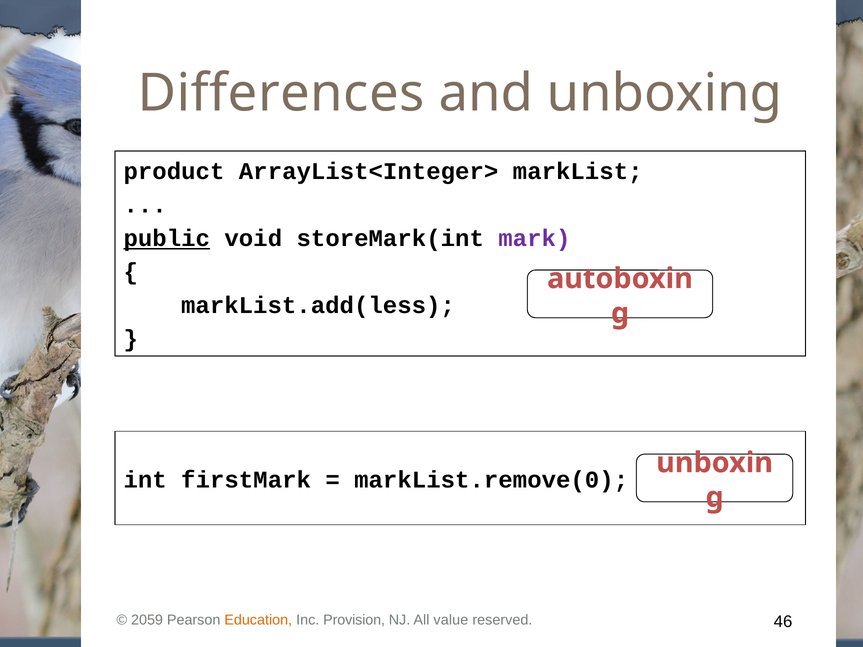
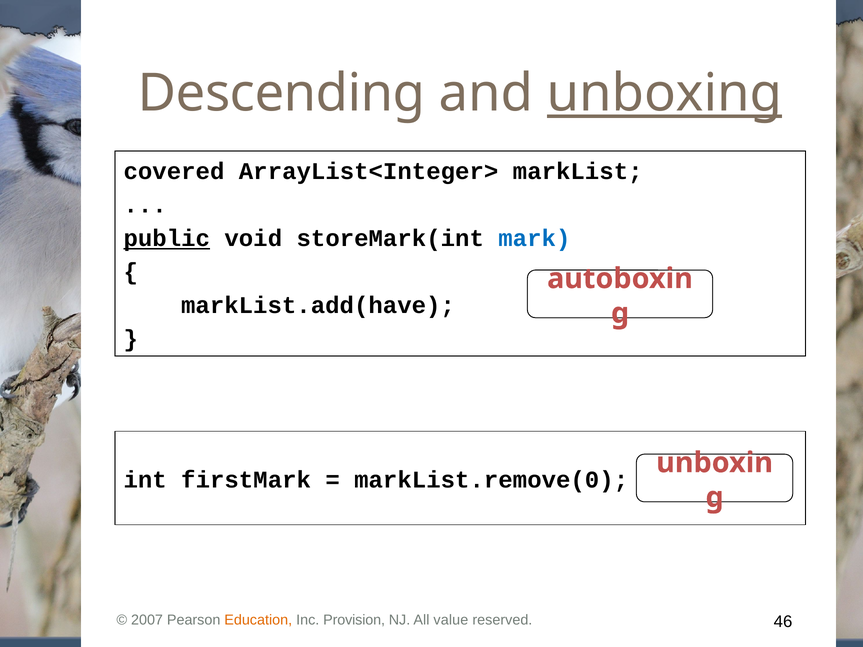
Differences: Differences -> Descending (282, 94)
unboxing underline: none -> present (664, 94)
product: product -> covered (174, 171)
mark colour: purple -> blue (534, 238)
markList.add(less: markList.add(less -> markList.add(have (318, 306)
2059: 2059 -> 2007 (147, 620)
